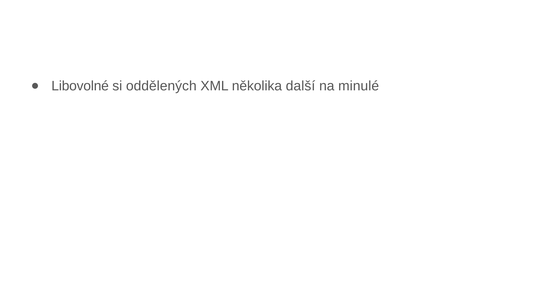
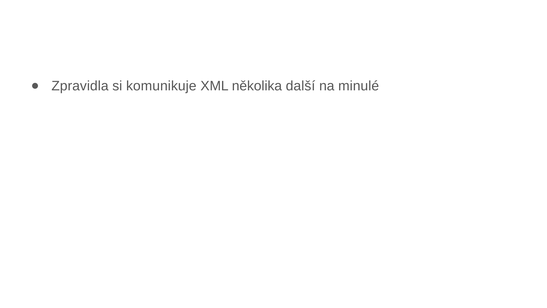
Libovolné: Libovolné -> Zpravidla (80, 86)
oddělených: oddělených -> komunikuje (161, 86)
